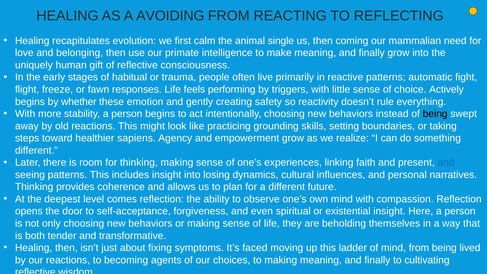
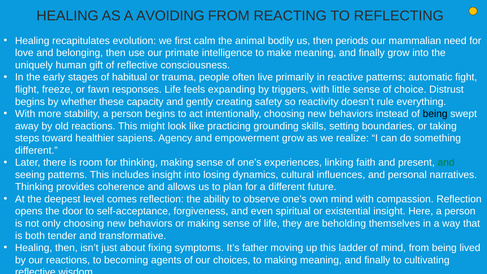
single: single -> bodily (281, 41)
coming: coming -> periods (352, 41)
performing: performing -> expanding (232, 89)
Actively: Actively -> Distrust (446, 89)
emotion: emotion -> capacity (145, 102)
and colour: blue -> green (446, 163)
faced: faced -> father (255, 248)
